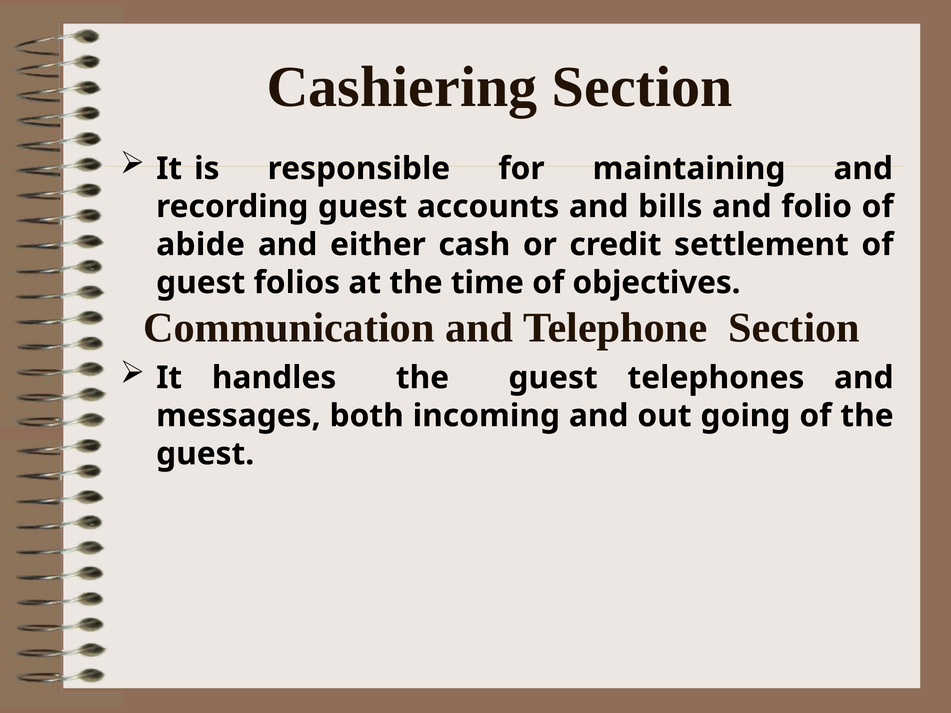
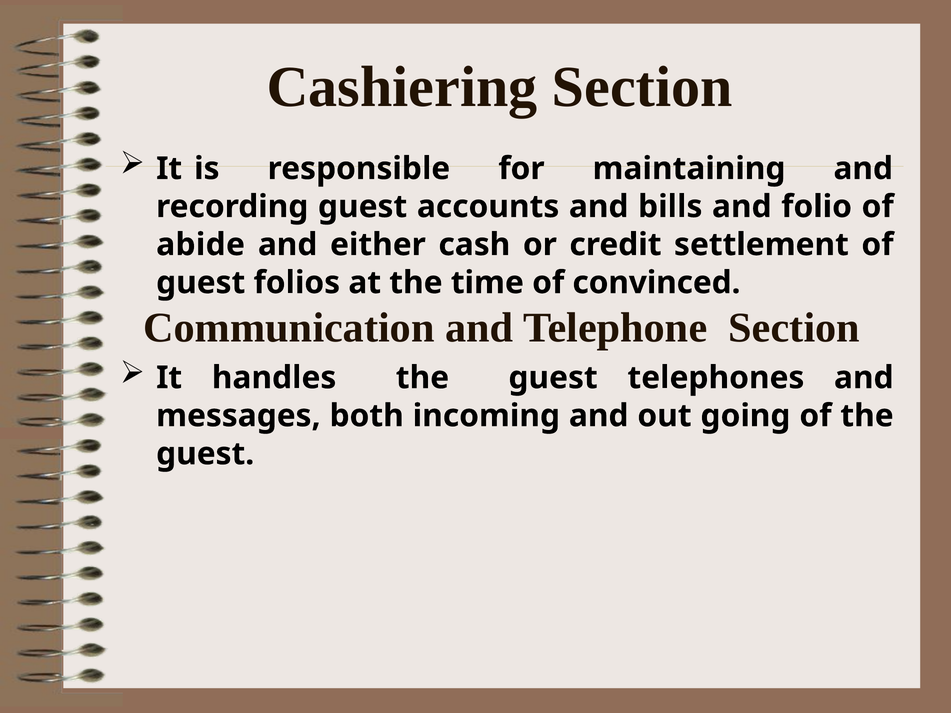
objectives: objectives -> convinced (656, 283)
